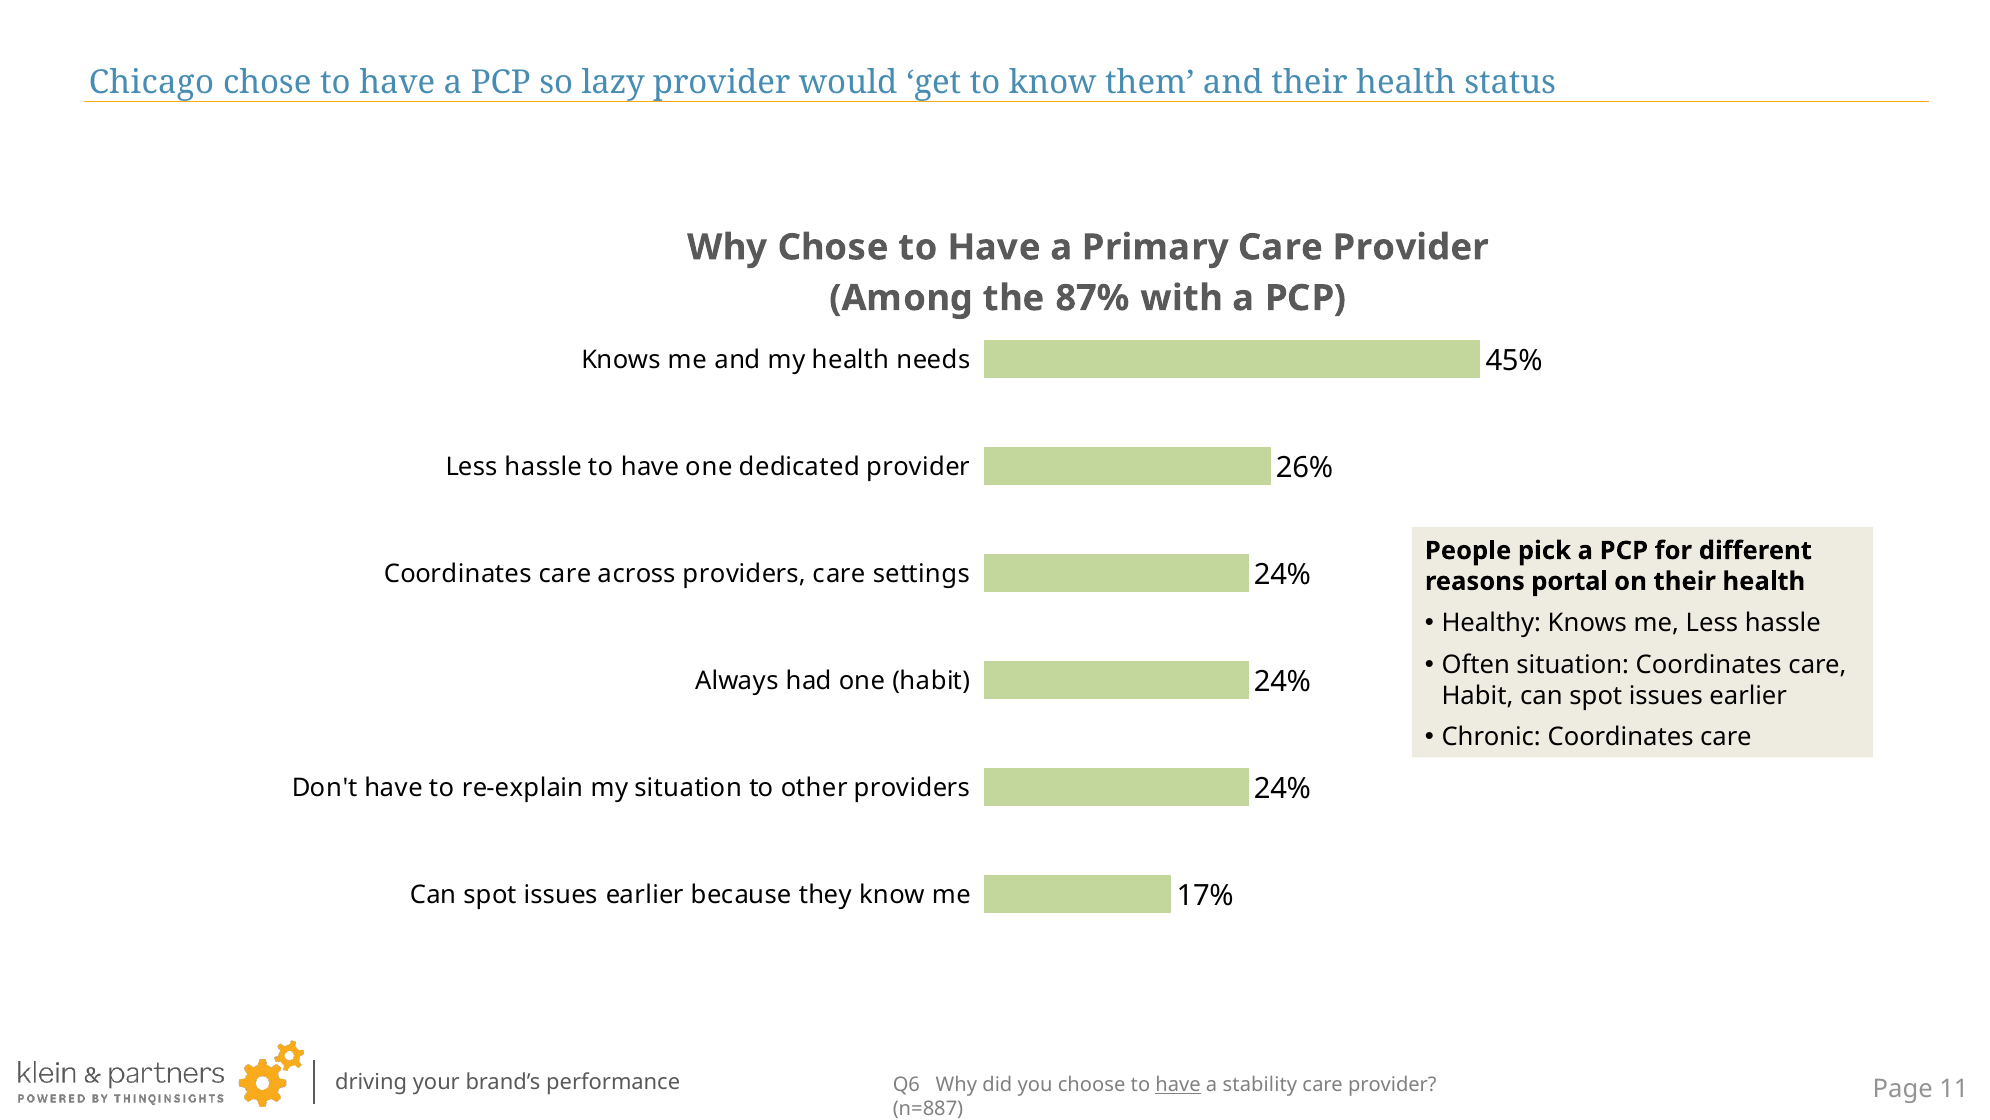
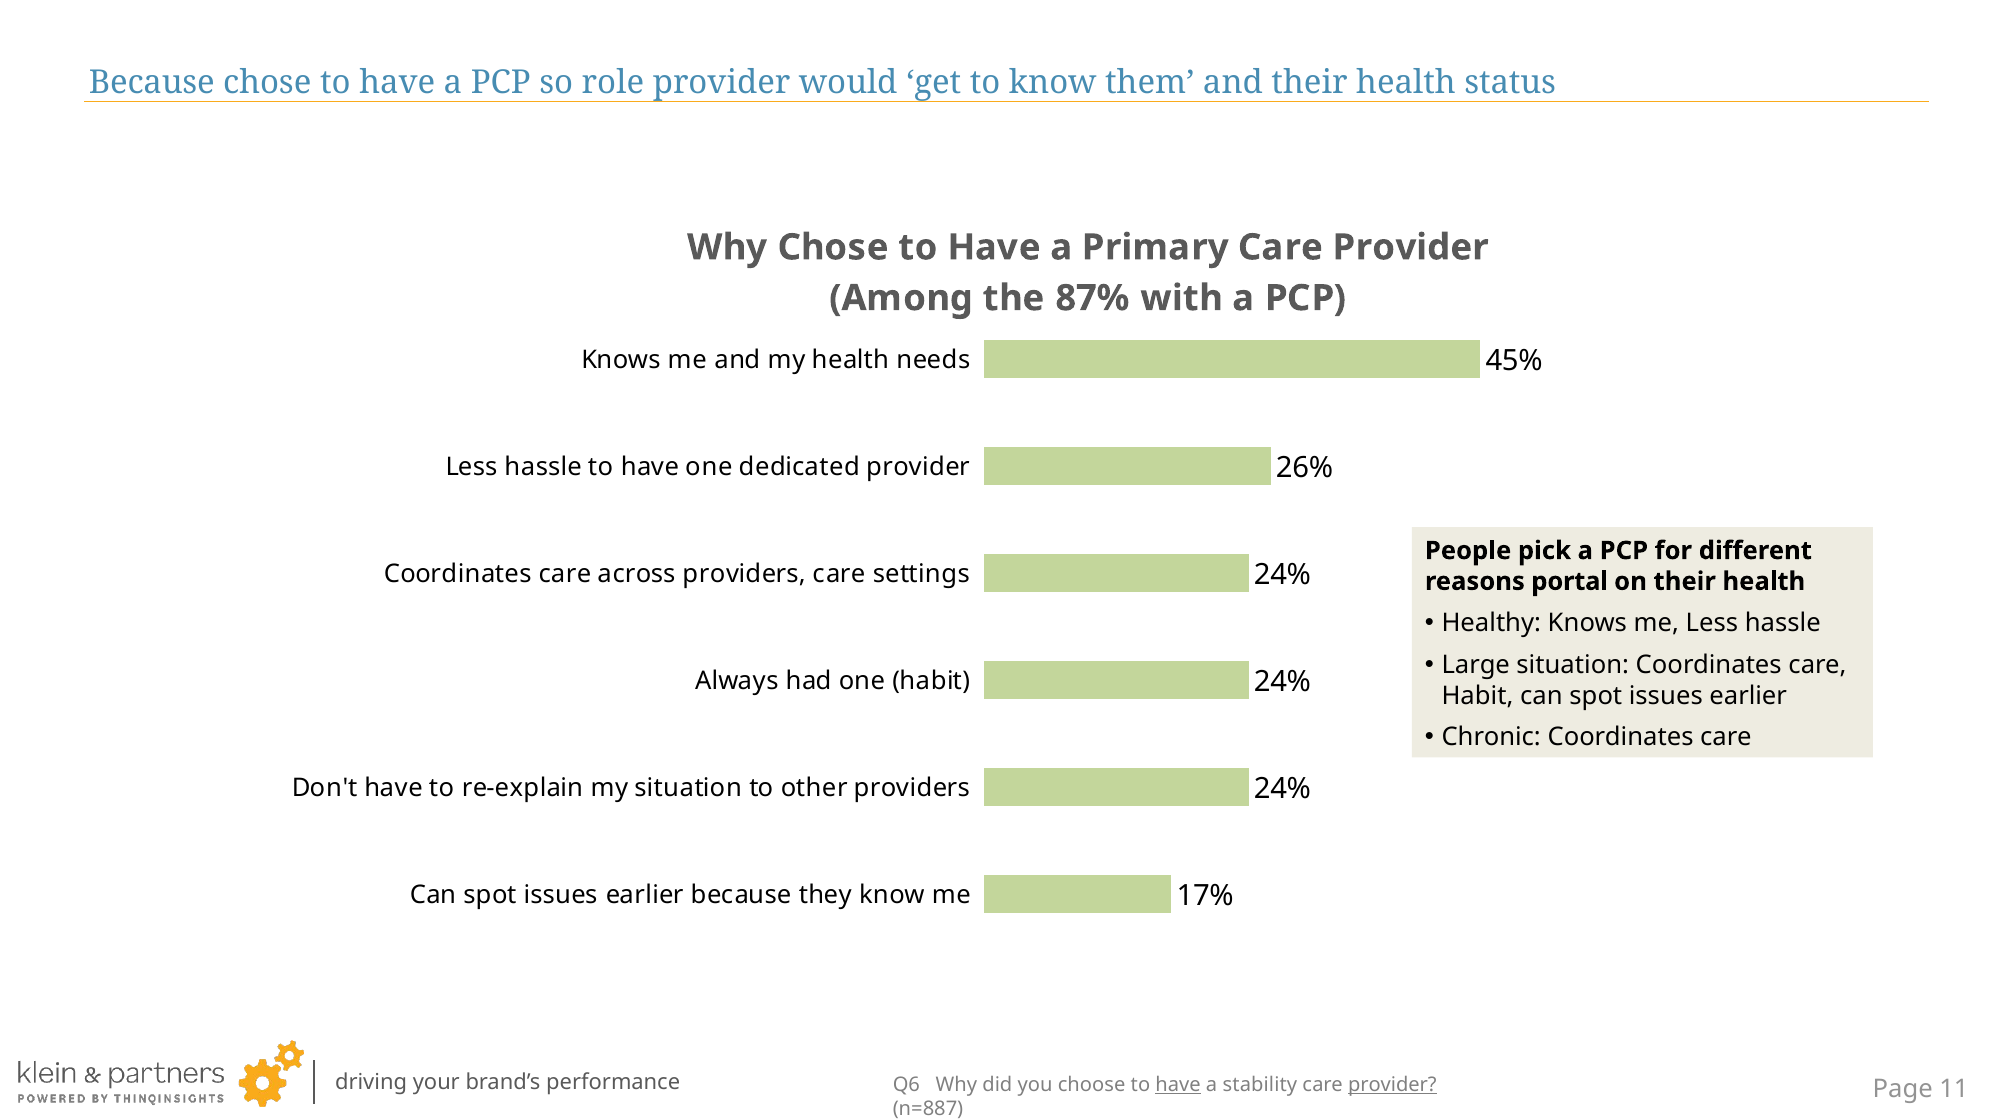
Chicago: Chicago -> Because (152, 83)
lazy: lazy -> role (613, 83)
Often: Often -> Large (1476, 665)
provider underline: none -> present (1392, 1084)
